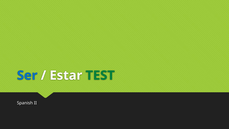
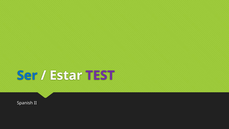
TEST colour: green -> purple (100, 75)
